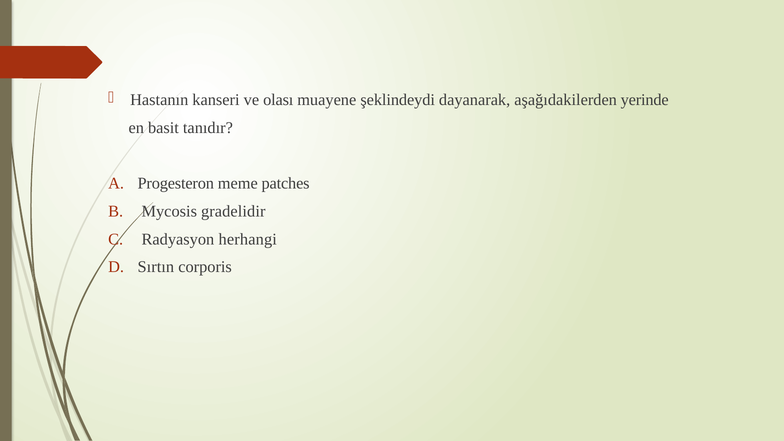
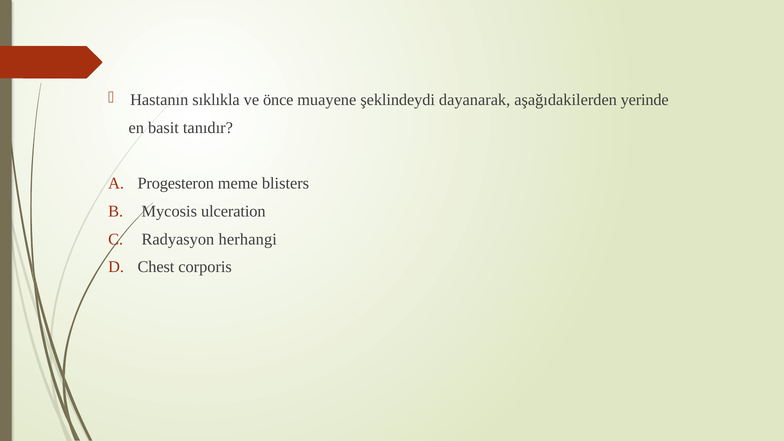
kanseri: kanseri -> sıklıkla (216, 100)
olası: olası -> önce (278, 100)
patches: patches -> blisters (285, 184)
gradelidir: gradelidir -> ulceration (233, 211)
Sırtın: Sırtın -> Chest (156, 267)
